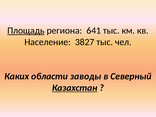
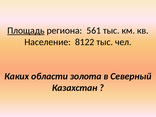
641: 641 -> 561 (94, 31)
3827: 3827 -> 8122 (85, 42)
заводы: заводы -> золота (86, 76)
Казахстан underline: present -> none (75, 88)
